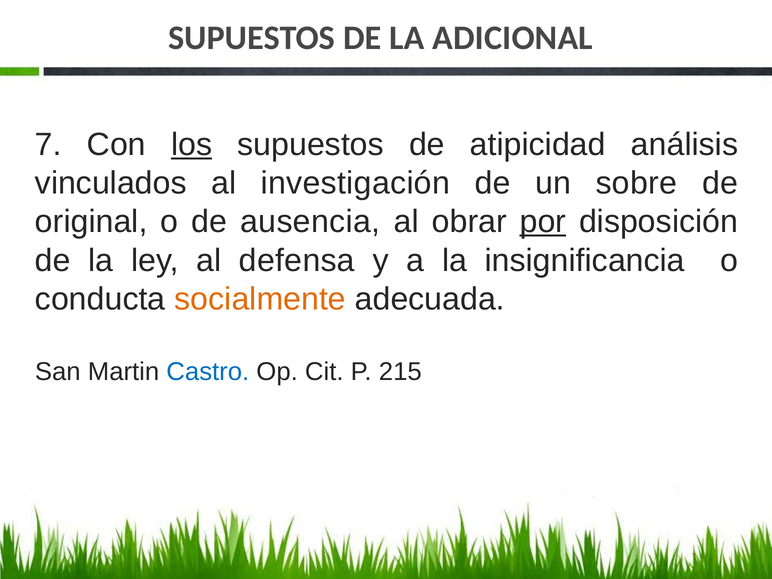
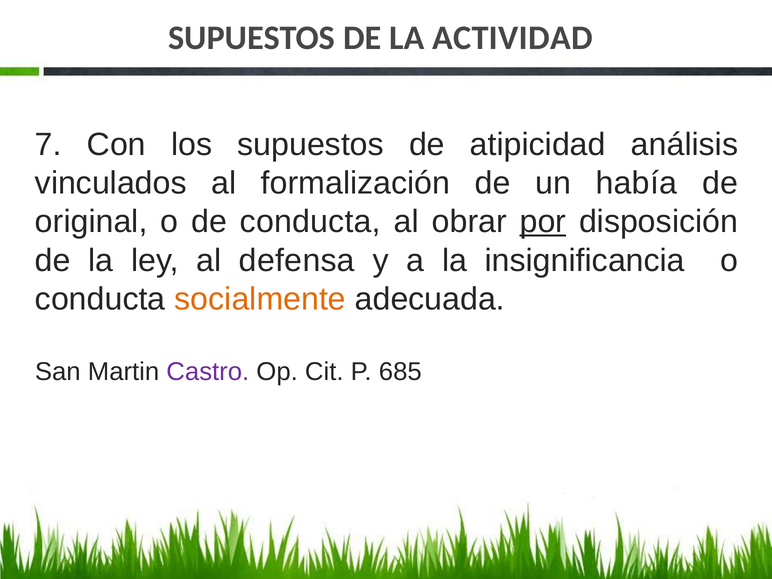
ADICIONAL: ADICIONAL -> ACTIVIDAD (512, 38)
los underline: present -> none (192, 145)
investigación: investigación -> formalización (356, 183)
sobre: sobre -> había (636, 183)
de ausencia: ausencia -> conducta (310, 222)
Castro colour: blue -> purple (208, 372)
215: 215 -> 685 (400, 372)
